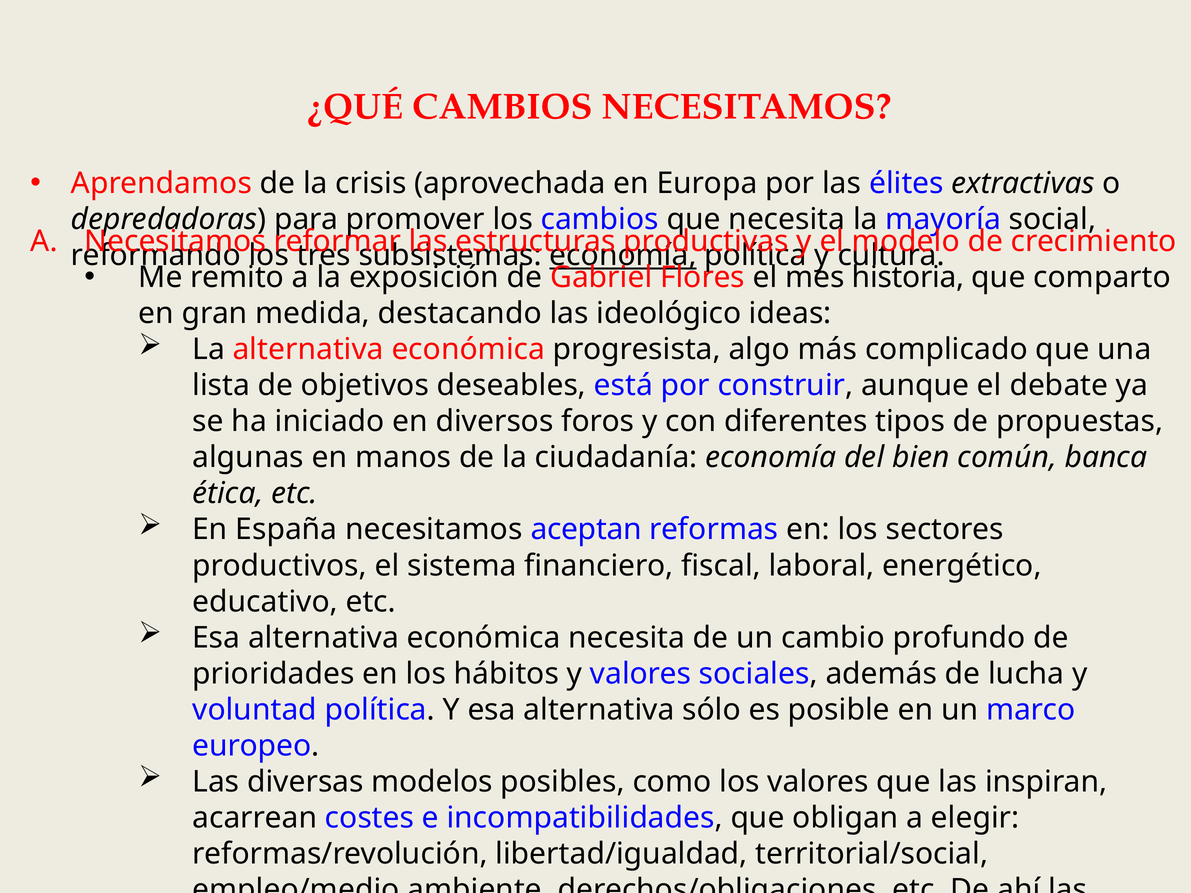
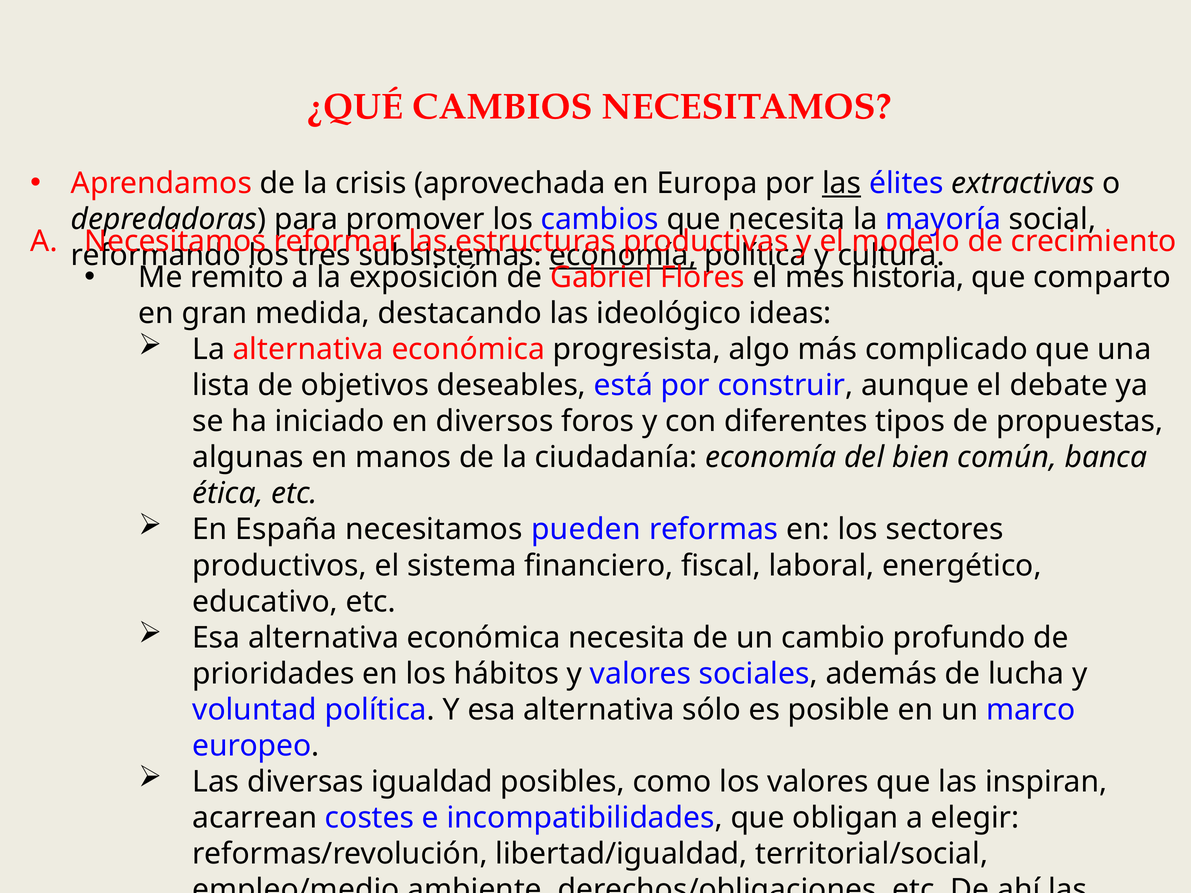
las underline: none -> present (842, 184)
aceptan: aceptan -> pueden (586, 530)
modelos: modelos -> igualdad (432, 782)
